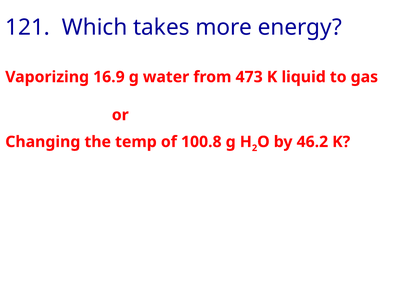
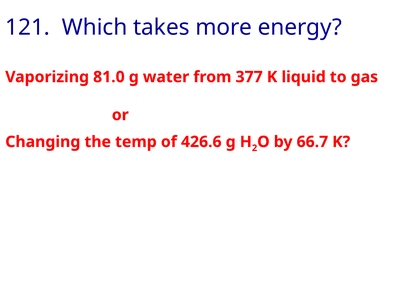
16.9: 16.9 -> 81.0 (109, 77)
473: 473 -> 377 (249, 77)
100.8: 100.8 -> 426.6 (201, 142)
46.2: 46.2 -> 66.7 (312, 142)
